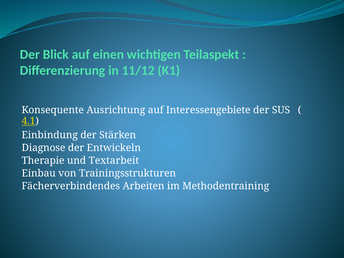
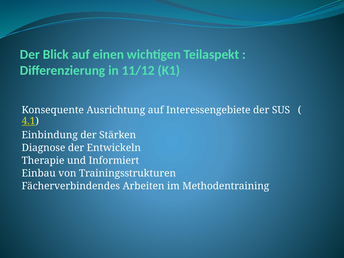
Textarbeit: Textarbeit -> Informiert (114, 161)
